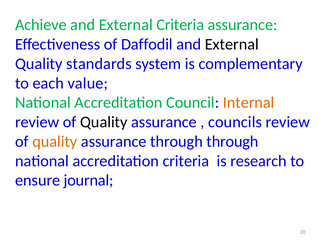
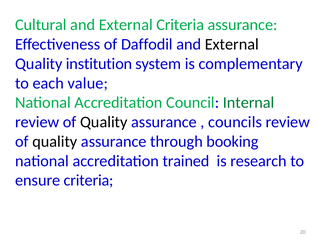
Achieve: Achieve -> Cultural (41, 25)
standards: standards -> institution (99, 64)
Internal colour: orange -> green (249, 103)
quality colour: orange -> black (55, 142)
through through: through -> booking (232, 142)
accreditation criteria: criteria -> trained (186, 161)
ensure journal: journal -> criteria (89, 181)
